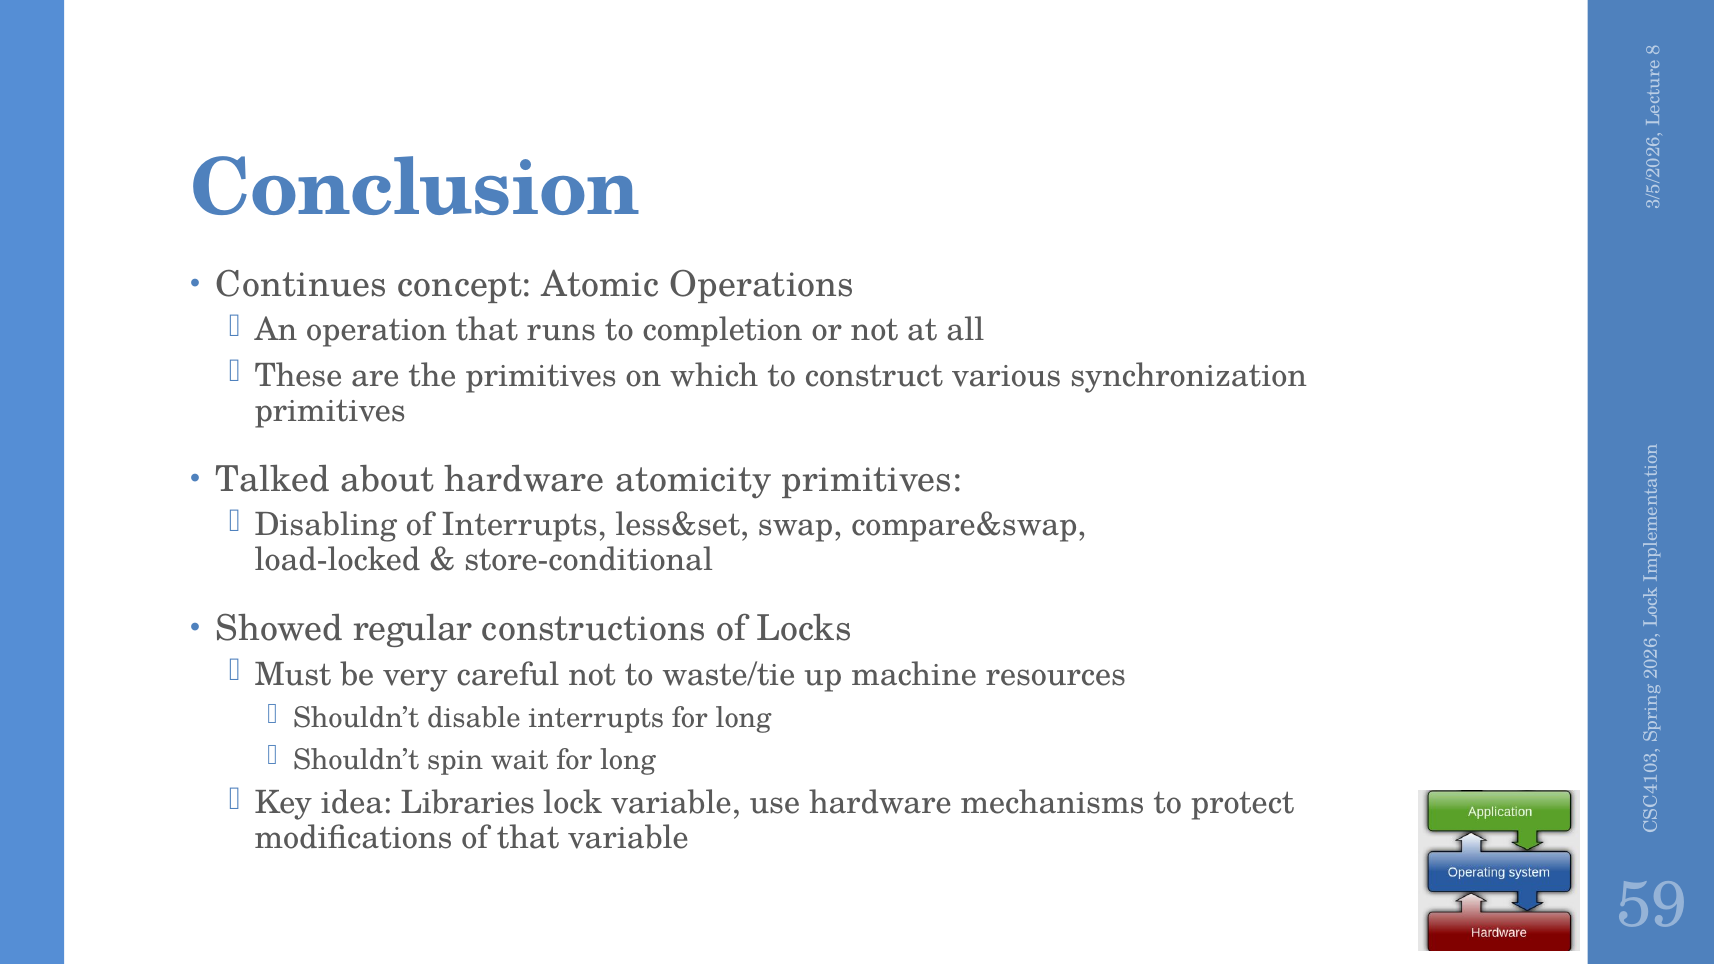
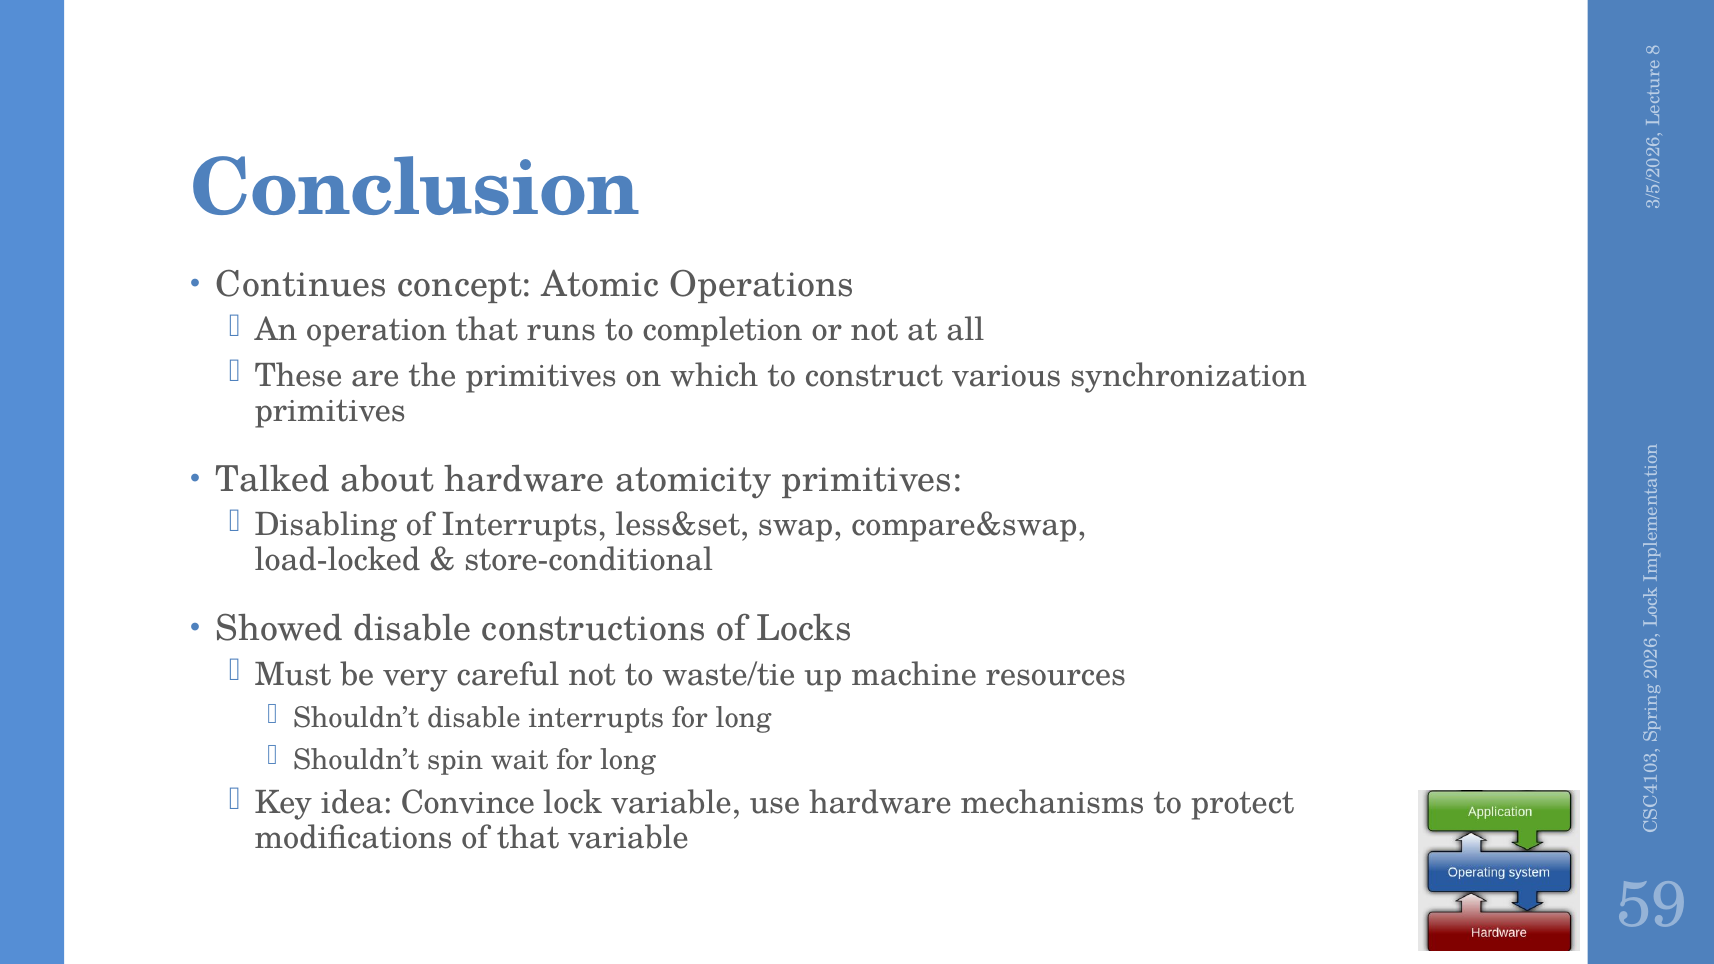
Showed regular: regular -> disable (413, 629)
Libraries: Libraries -> Convince (468, 803)
